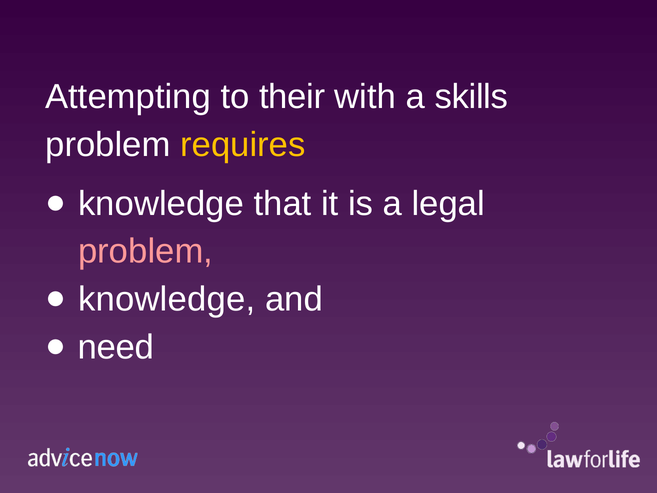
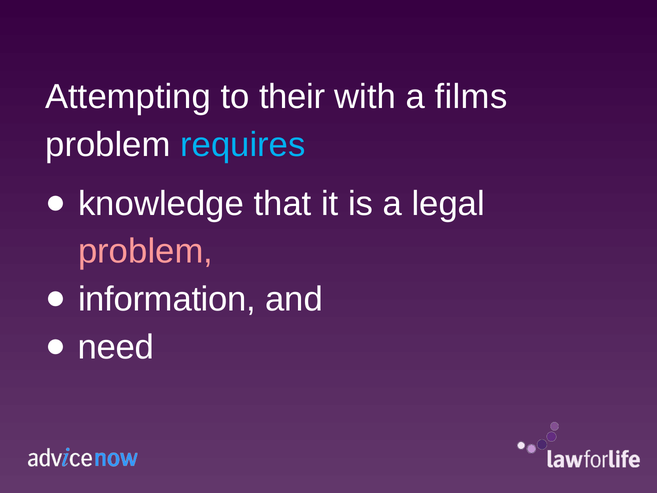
skills: skills -> films (471, 97)
requires colour: yellow -> light blue (243, 145)
knowledge: knowledge -> information (167, 299)
